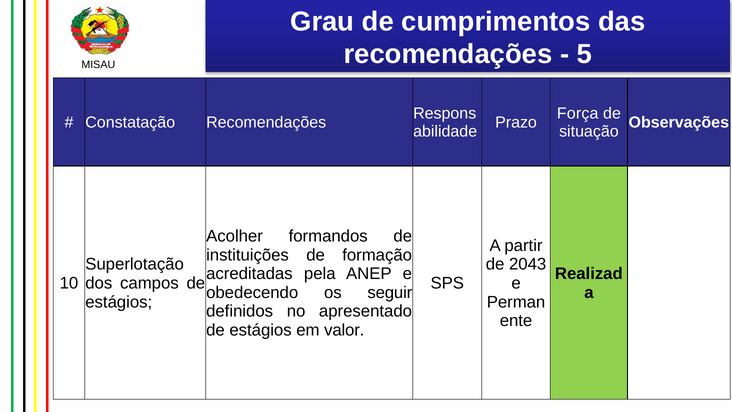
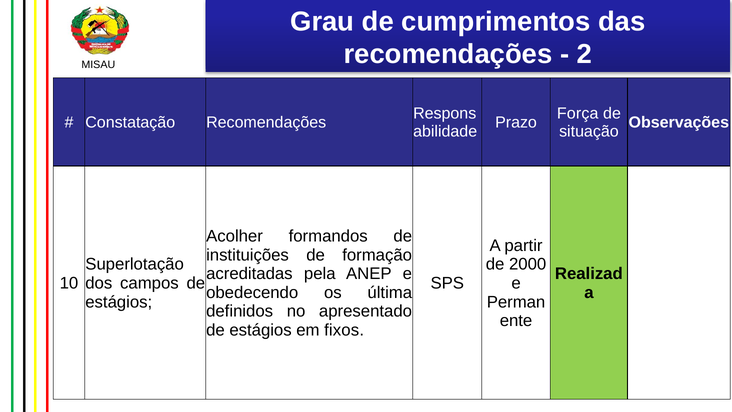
5: 5 -> 2 (584, 54)
2043: 2043 -> 2000 (528, 264)
seguir: seguir -> última (390, 292)
valor: valor -> fixos (344, 330)
